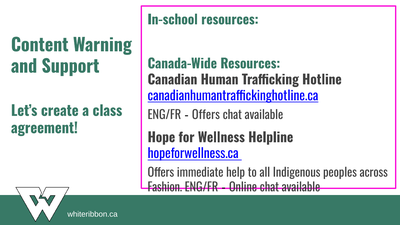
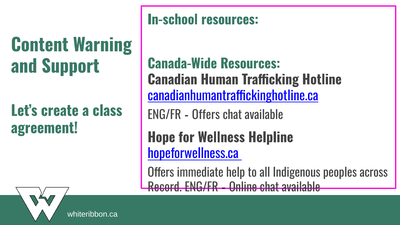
Fashion: Fashion -> Record (165, 187)
